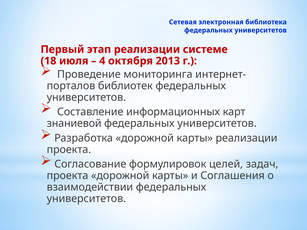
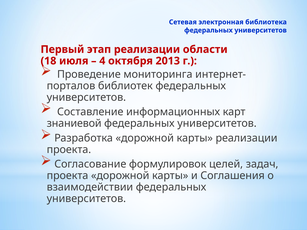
системе: системе -> области (205, 49)
